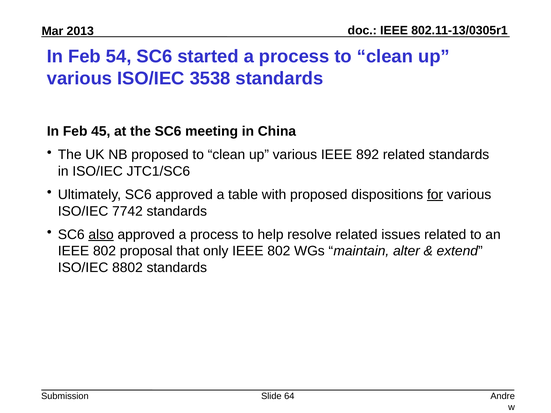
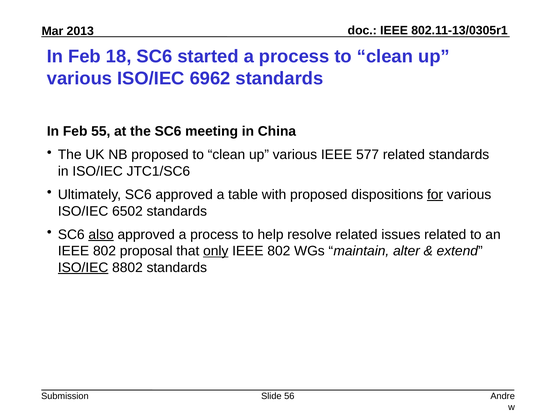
54: 54 -> 18 (119, 56)
3538: 3538 -> 6962 (210, 78)
45: 45 -> 55 (101, 131)
892: 892 -> 577 (368, 155)
7742: 7742 -> 6502 (127, 211)
only underline: none -> present (216, 251)
ISO/IEC underline: none -> present (83, 268)
64: 64 -> 56 (289, 396)
